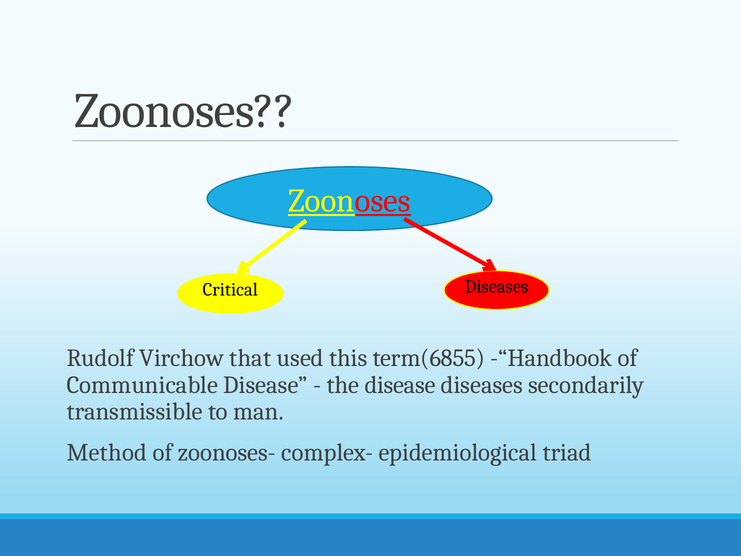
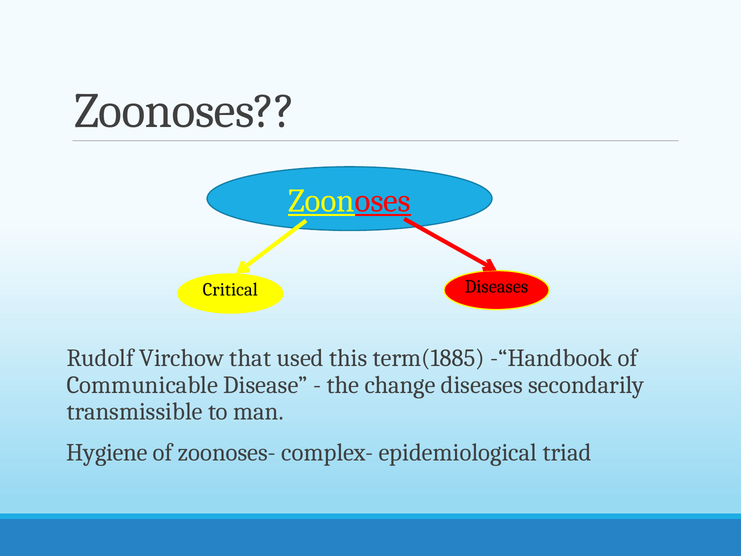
term(6855: term(6855 -> term(1885 (429, 358)
the disease: disease -> change (400, 385)
Method: Method -> Hygiene (107, 452)
